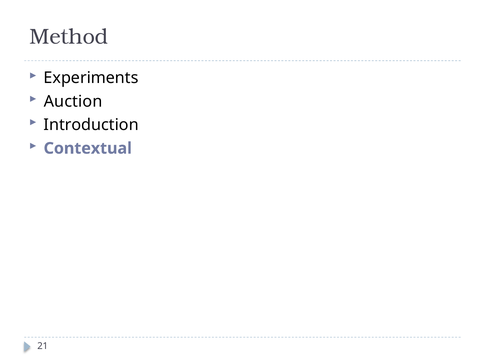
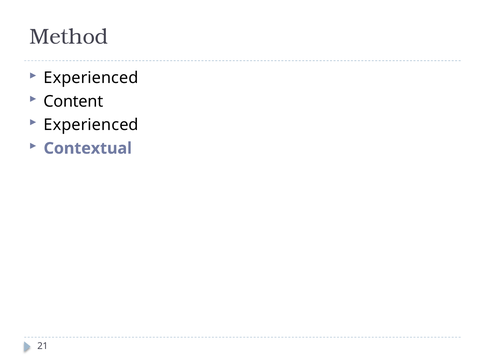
Experiments: Experiments -> Experienced (91, 78)
Auction: Auction -> Content (73, 101)
Introduction: Introduction -> Experienced (91, 125)
